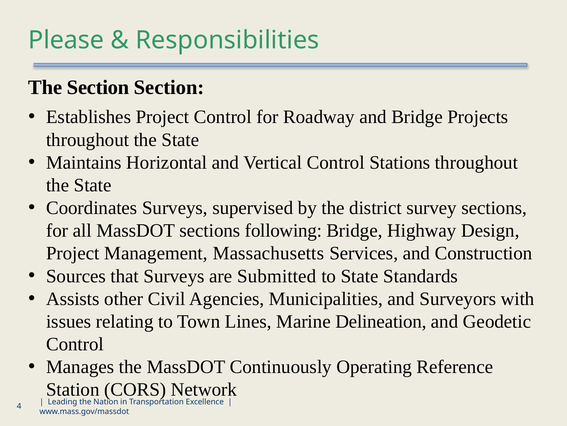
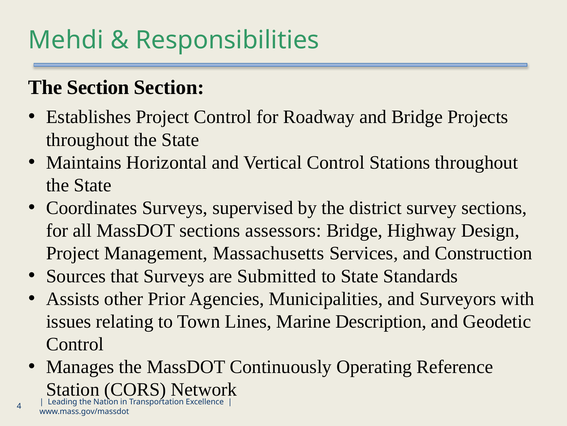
Please: Please -> Mehdi (66, 40)
following: following -> assessors (283, 230)
Civil: Civil -> Prior (167, 298)
Delineation: Delineation -> Description (381, 321)
